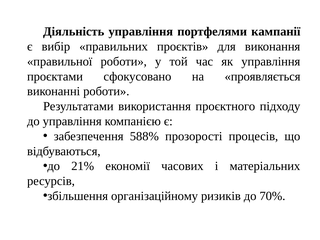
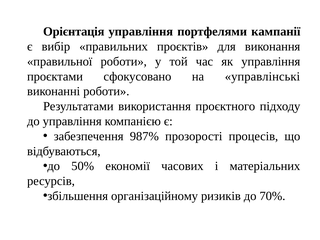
Діяльність: Діяльність -> Орієнтація (74, 32)
проявляється: проявляється -> управлінські (262, 76)
588%: 588% -> 987% (144, 136)
21%: 21% -> 50% (83, 166)
